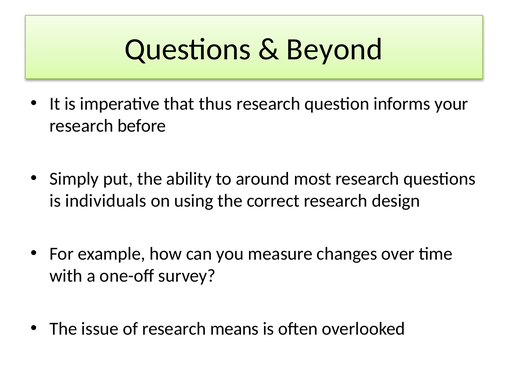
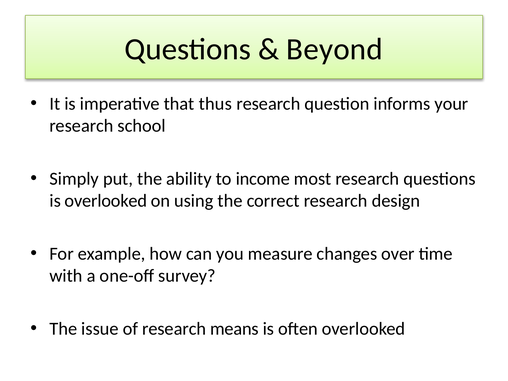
before: before -> school (142, 126)
around: around -> income (263, 179)
is individuals: individuals -> overlooked (106, 201)
